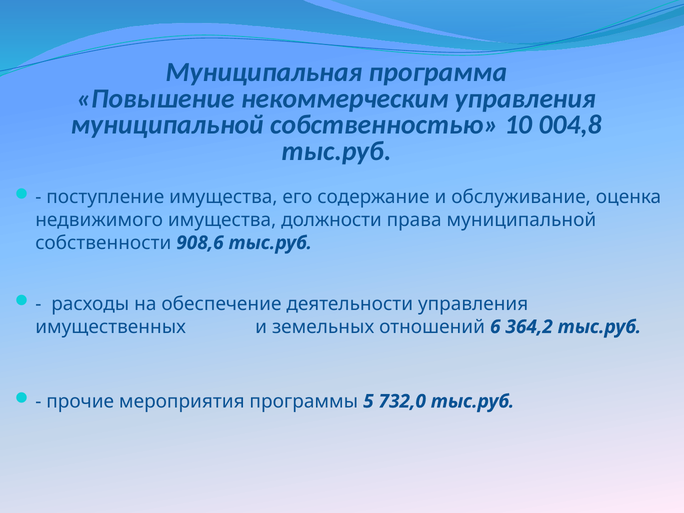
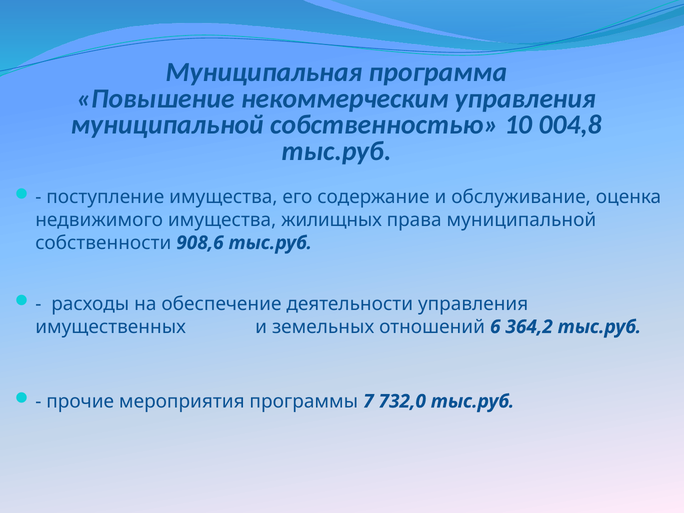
должности: должности -> жилищных (332, 220)
5: 5 -> 7 (368, 401)
